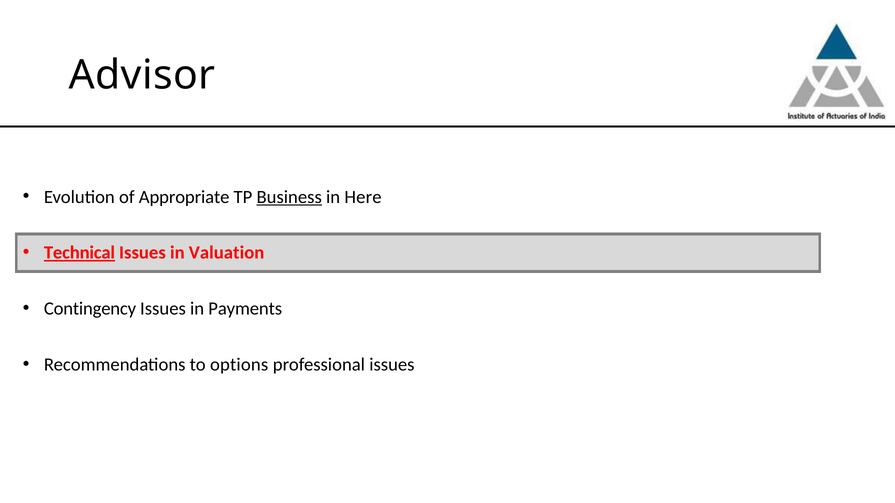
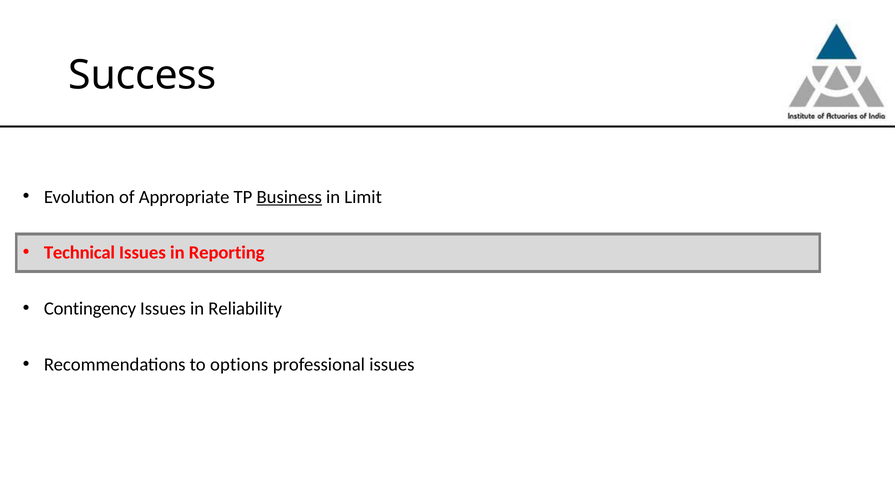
Advisor: Advisor -> Success (142, 75)
Here: Here -> Limit (363, 197)
Technical underline: present -> none (79, 253)
Valuation: Valuation -> Reporting (227, 253)
Payments: Payments -> Reliability (245, 309)
